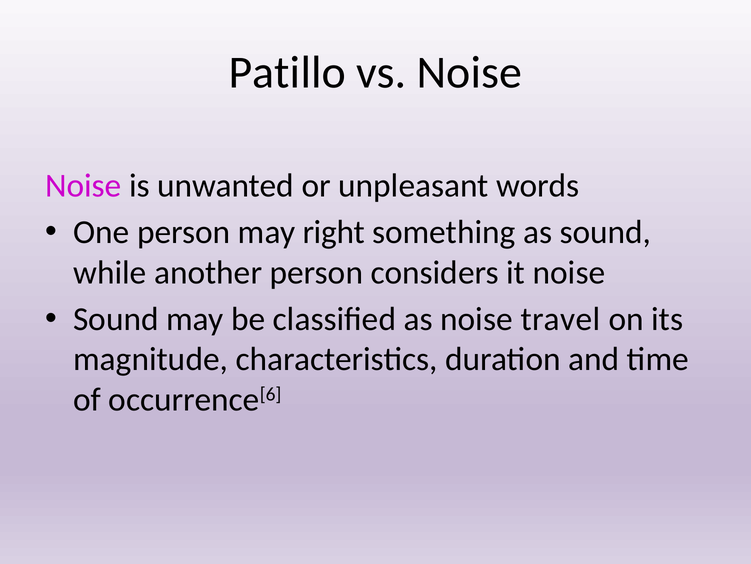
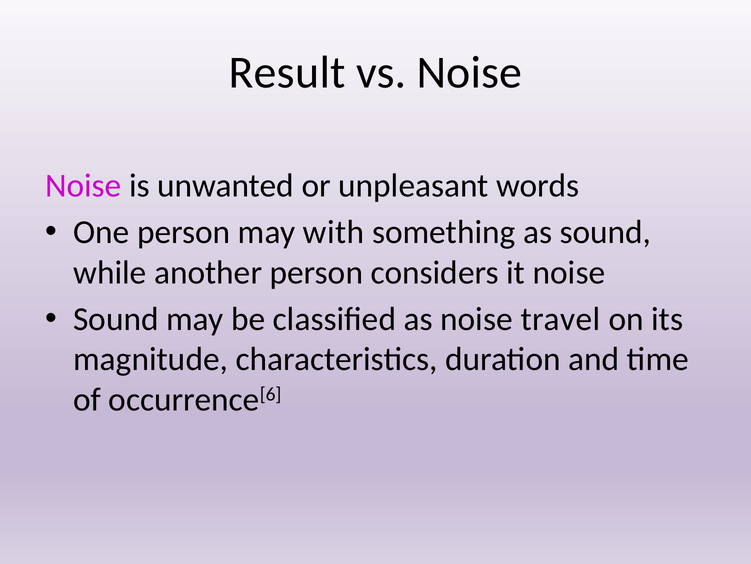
Patillo: Patillo -> Result (287, 73)
right: right -> with (333, 232)
